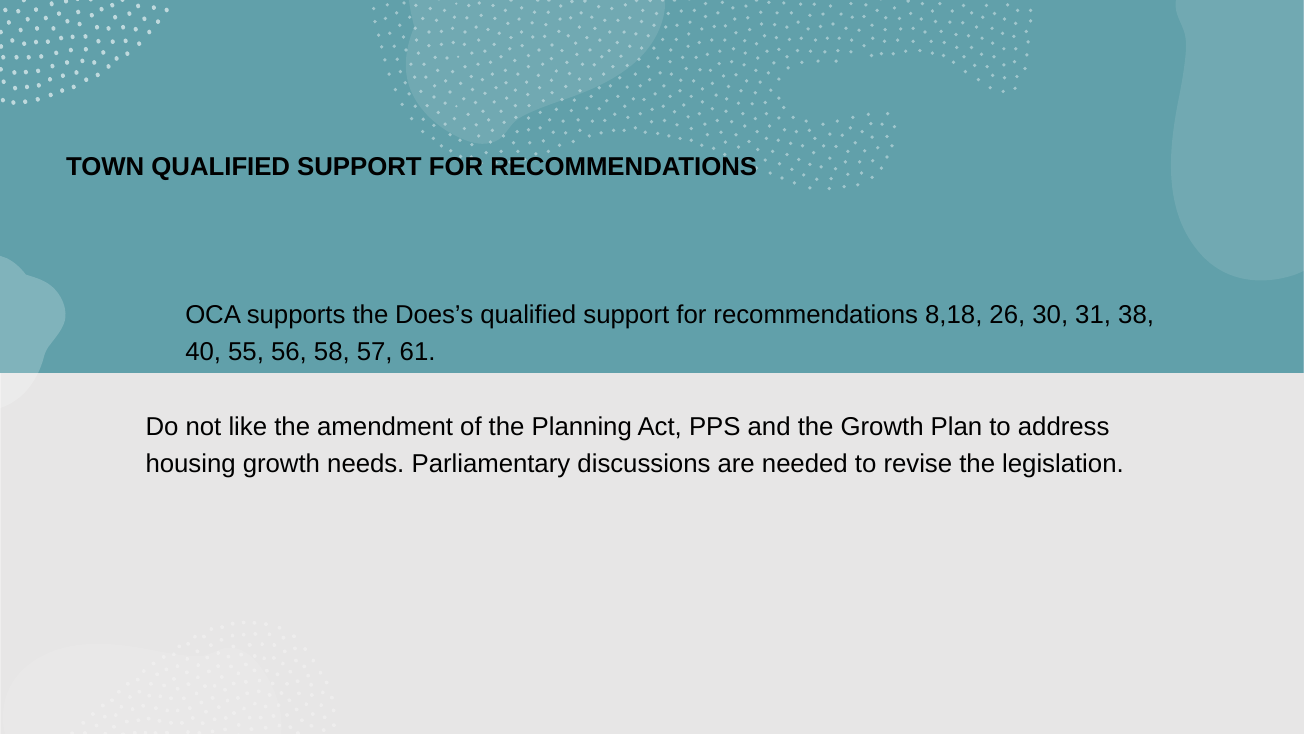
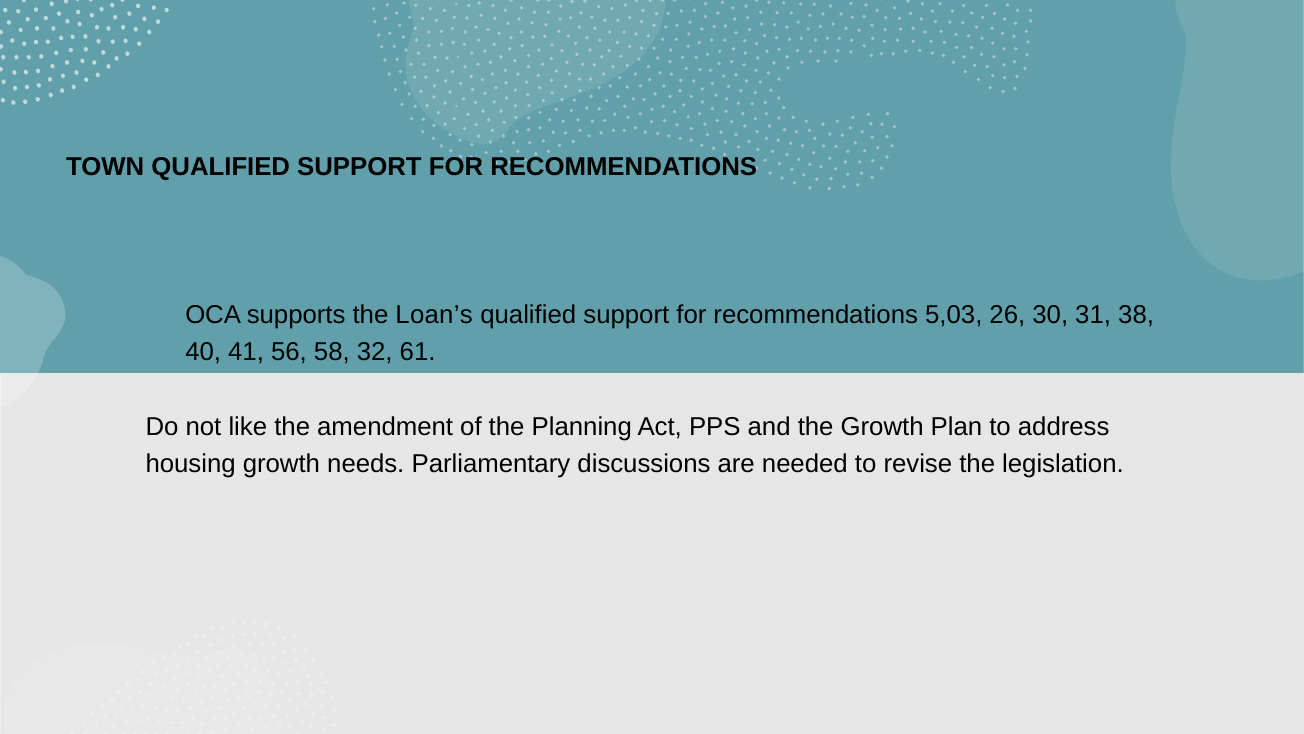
Does’s: Does’s -> Loan’s (434, 315)
8,18: 8,18 -> 5,03 (954, 315)
55: 55 -> 41 (246, 352)
57: 57 -> 32 (375, 352)
